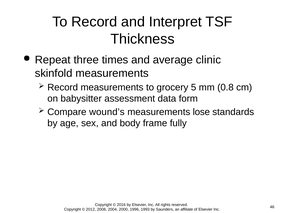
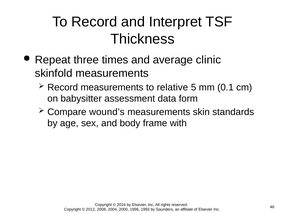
grocery: grocery -> relative (172, 88)
0.8: 0.8 -> 0.1 (225, 88)
lose: lose -> skin (201, 112)
fully: fully -> with (178, 124)
